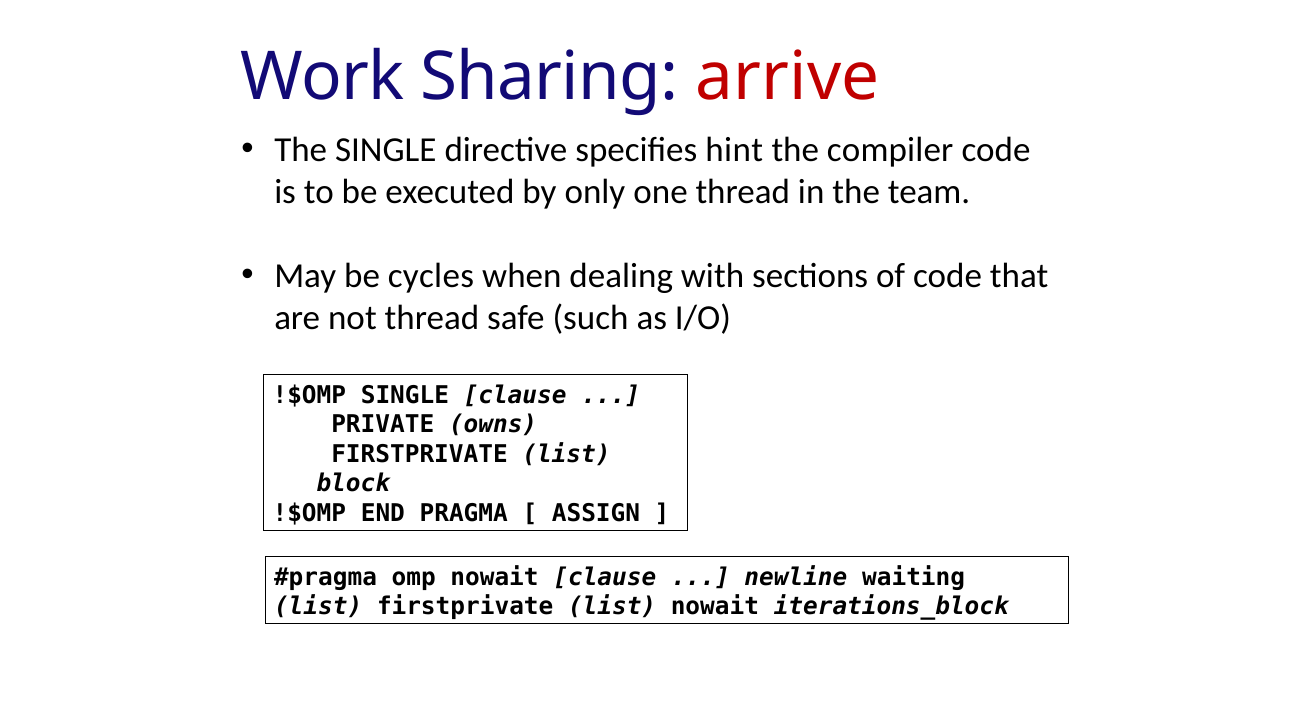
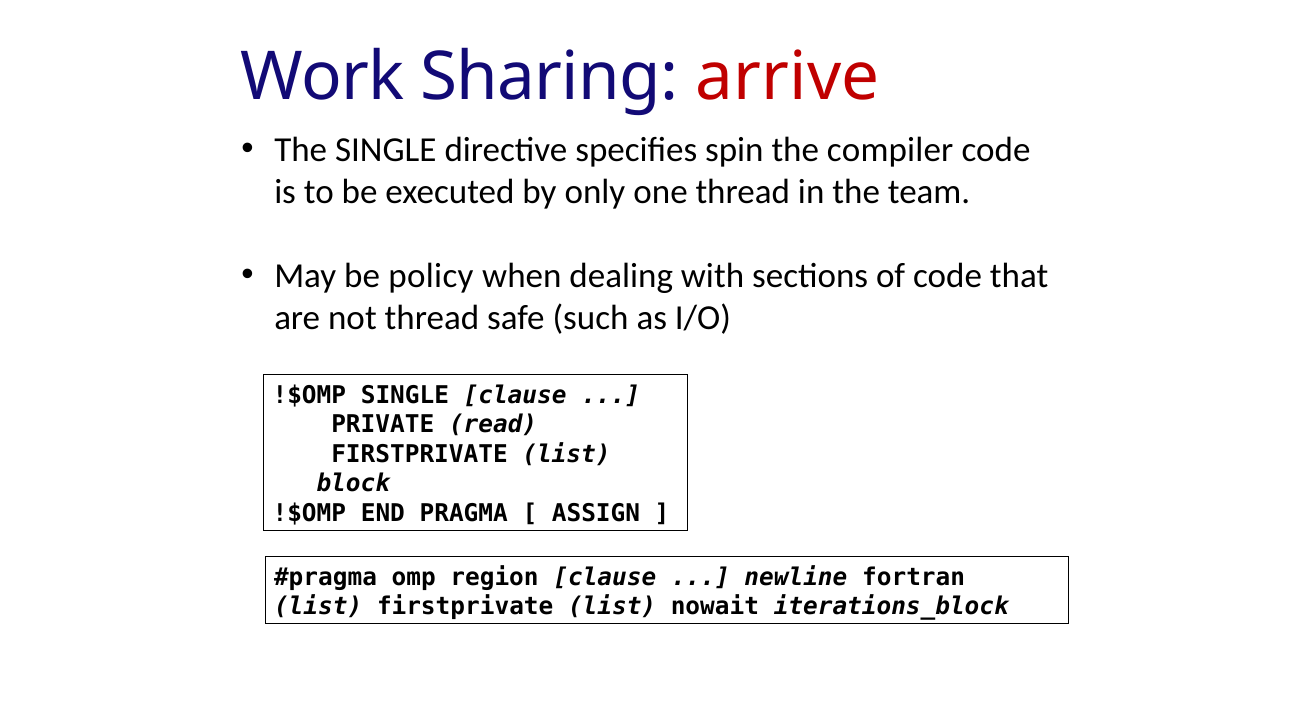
hint: hint -> spin (734, 150)
cycles: cycles -> policy (431, 276)
owns: owns -> read (493, 425)
omp nowait: nowait -> region (495, 577)
waiting: waiting -> fortran (914, 577)
